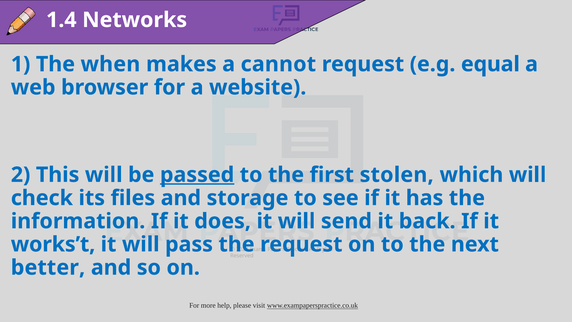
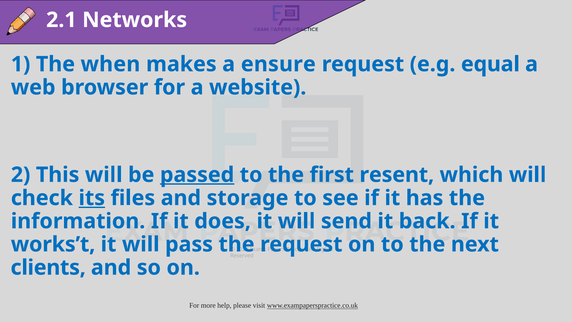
1.4: 1.4 -> 2.1 (61, 20)
cannot: cannot -> ensure (278, 64)
stolen: stolen -> resent (397, 175)
its underline: none -> present (92, 198)
better: better -> clients (48, 267)
